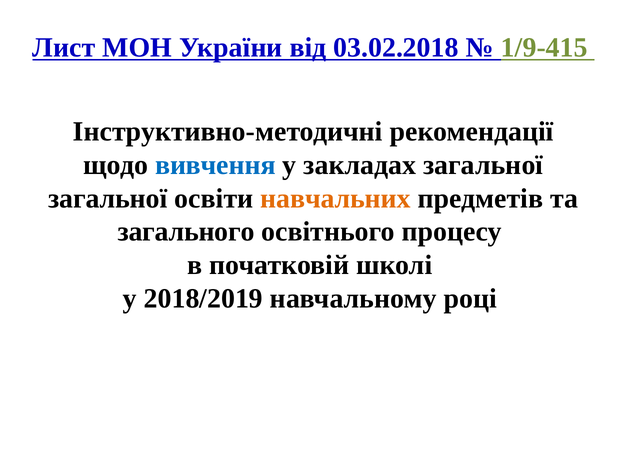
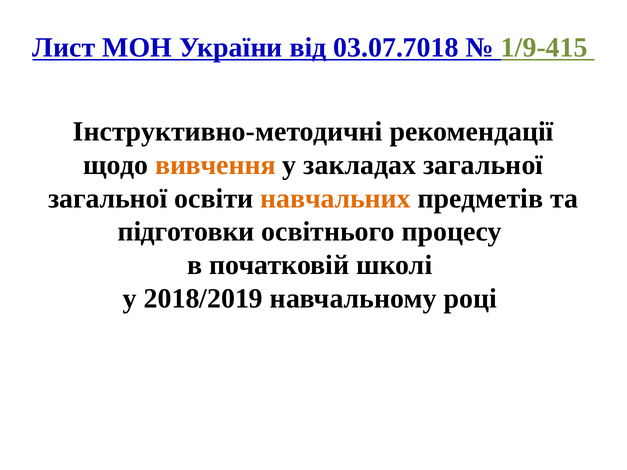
03.02.2018: 03.02.2018 -> 03.07.7018 (396, 47)
вивчення colour: blue -> orange (215, 165)
загального: загального -> підготовки (186, 232)
